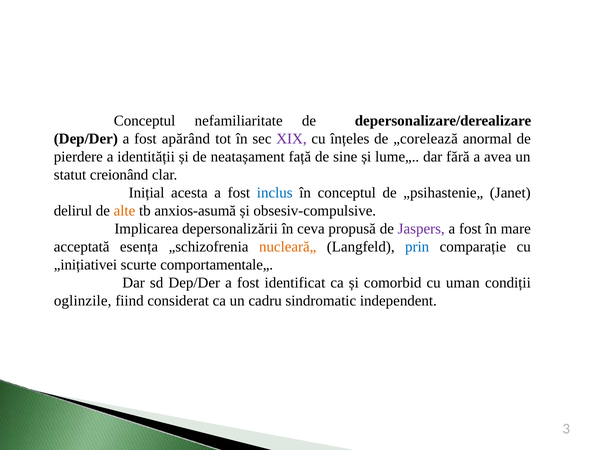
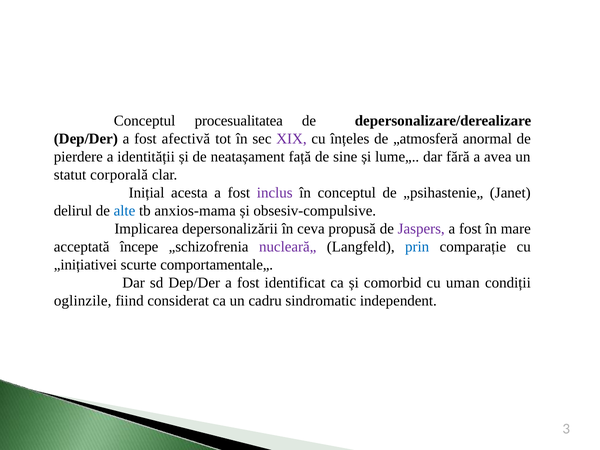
nefamiliaritate: nefamiliaritate -> procesualitatea (239, 121)
apărând: apărând -> afectivă (186, 139)
„corelează: „corelează -> „atmosferă (426, 139)
creionând: creionând -> corporală (119, 175)
inclus colour: blue -> purple (275, 193)
alte colour: orange -> blue (124, 211)
anxios-asumă: anxios-asumă -> anxios-mama (195, 211)
esența: esența -> începe (139, 247)
nucleară„ colour: orange -> purple (288, 247)
